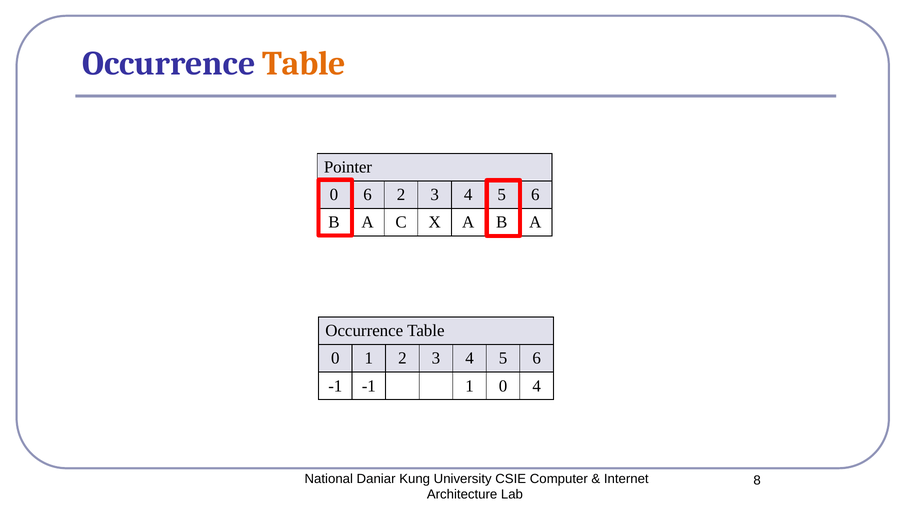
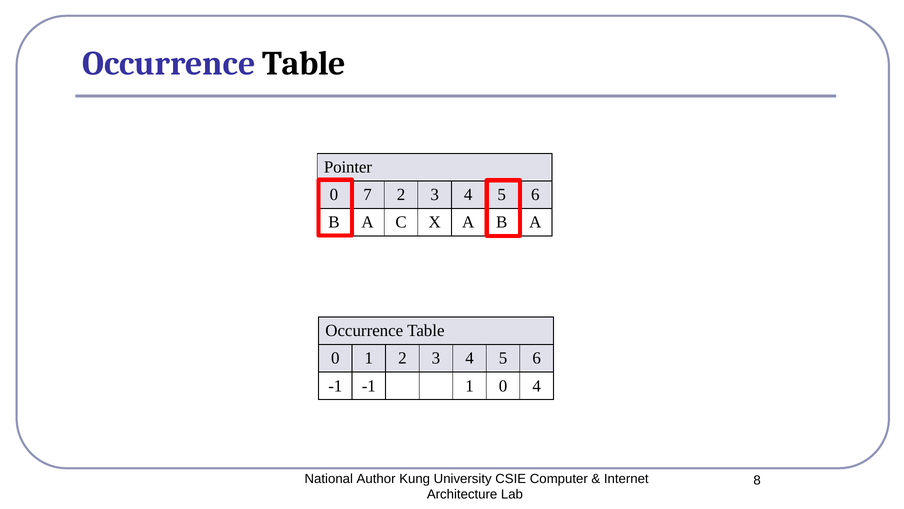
Table colour: orange -> black (304, 63)
0 6: 6 -> 7 (368, 195)
Daniar: Daniar -> Author (376, 478)
